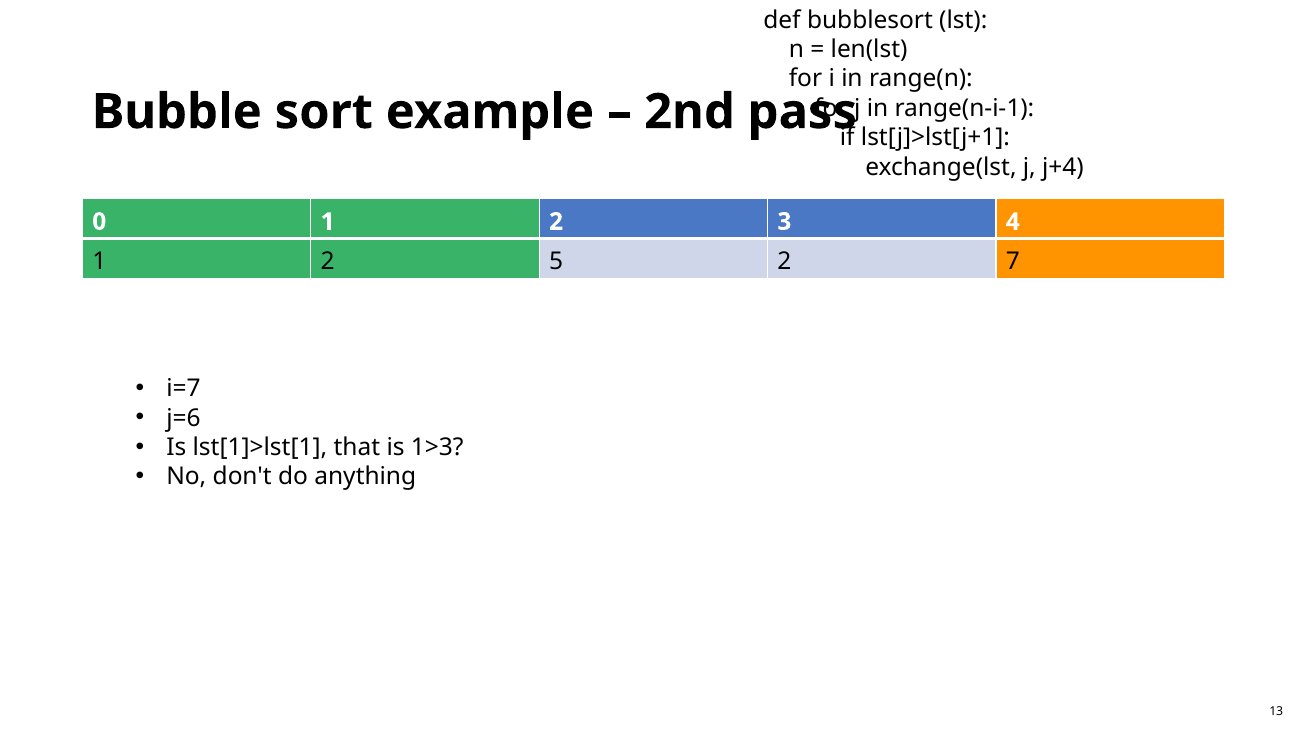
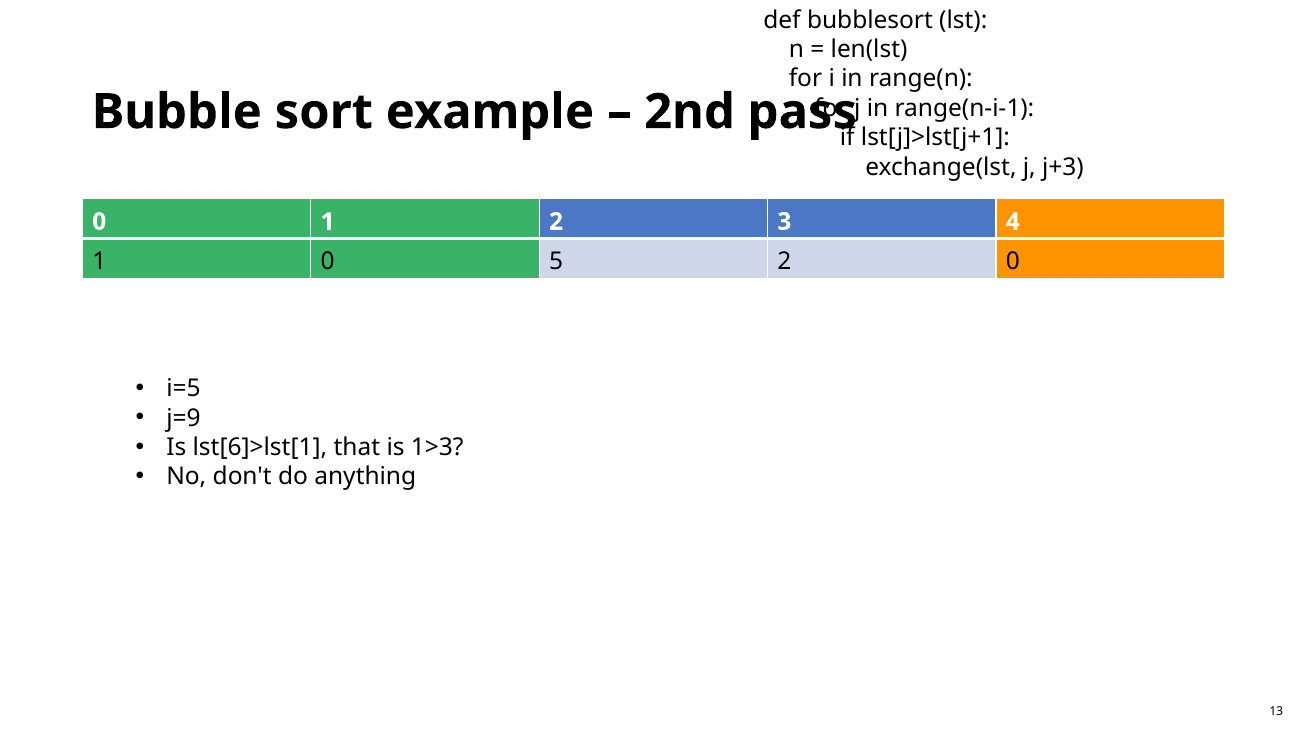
j+4: j+4 -> j+3 (1063, 167)
2: 2 -> 0 (328, 261)
2 7: 7 -> 0 (1013, 261)
i=7: i=7 -> i=5 (184, 389)
j=6: j=6 -> j=9 (184, 418)
lst[1]>lst[1: lst[1]>lst[1 -> lst[6]>lst[1 (260, 448)
